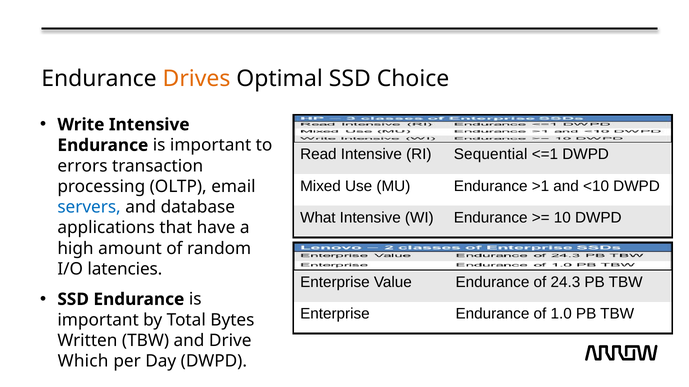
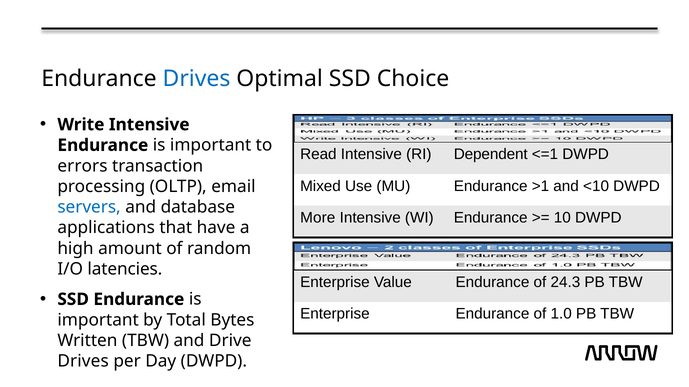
Drives colour: orange -> blue (197, 79)
Sequential: Sequential -> Dependent (491, 155)
What: What -> More (318, 218)
Which: Which -> Drives (83, 362)
